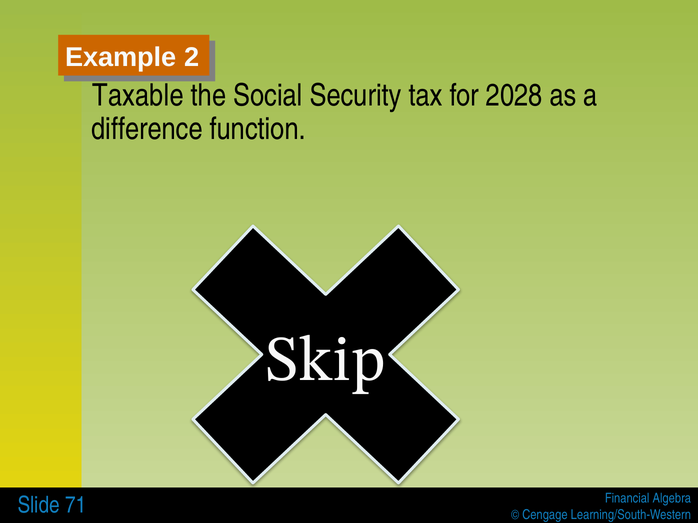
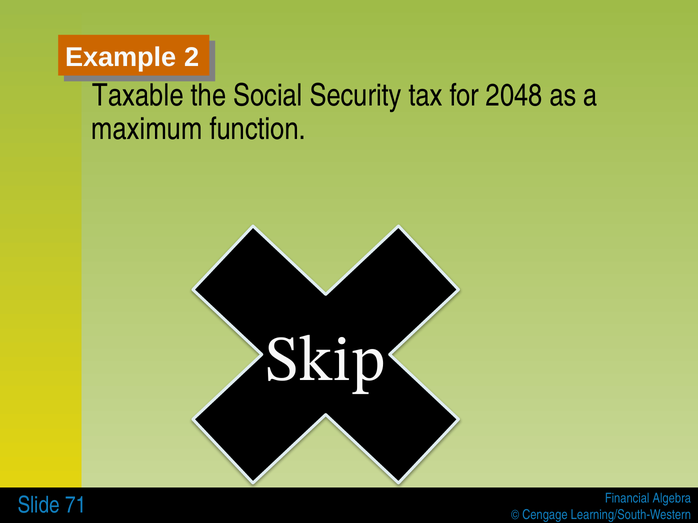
2028: 2028 -> 2048 (514, 96)
difference: difference -> maximum (147, 129)
